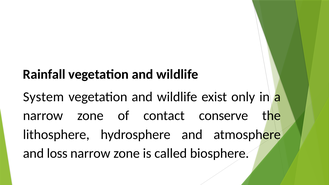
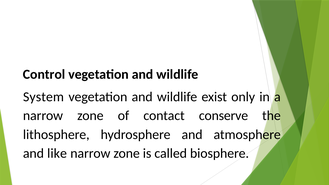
Rainfall: Rainfall -> Control (44, 74)
loss: loss -> like (57, 154)
